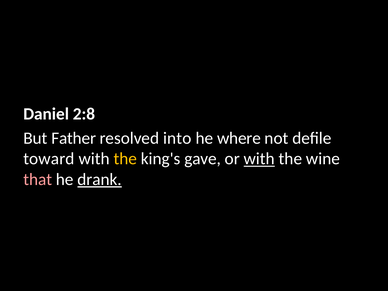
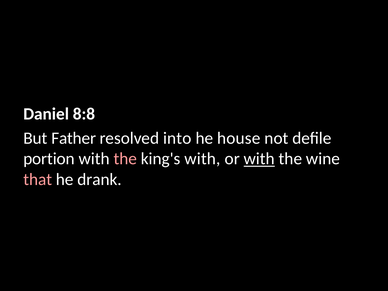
2:8: 2:8 -> 8:8 (84, 114)
where: where -> house (239, 138)
toward: toward -> portion (49, 159)
the colour: yellow -> pink (125, 159)
king's gave: gave -> with (202, 159)
drank underline: present -> none (100, 179)
